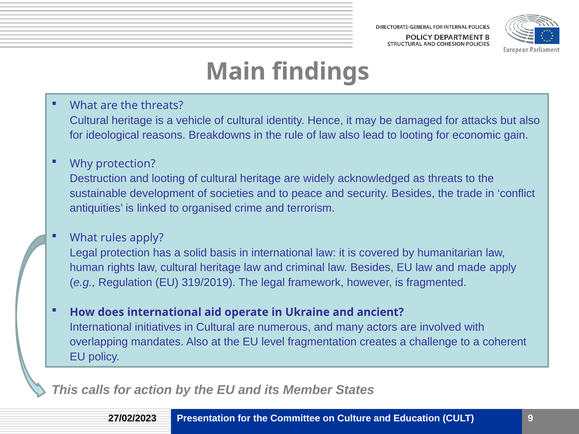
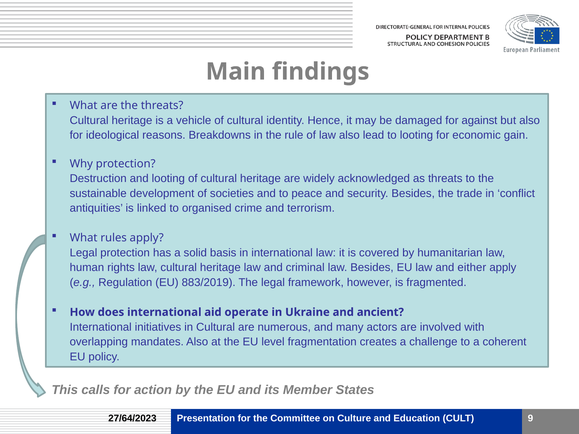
attacks: attacks -> against (479, 120)
made: made -> either (472, 268)
319/2019: 319/2019 -> 883/2019 (209, 283)
27/02/2023: 27/02/2023 -> 27/64/2023 (132, 419)
